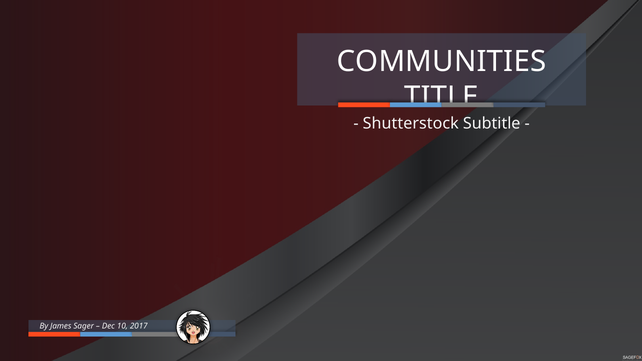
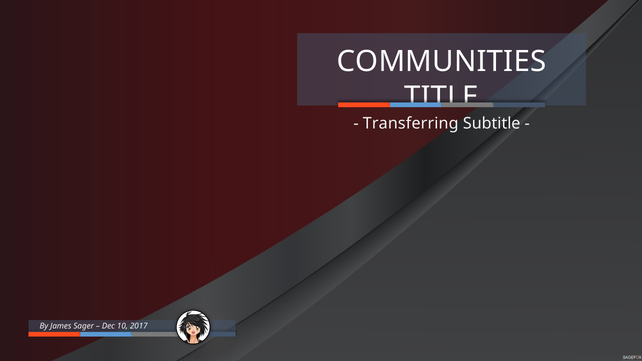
Shutterstock: Shutterstock -> Transferring (411, 123)
